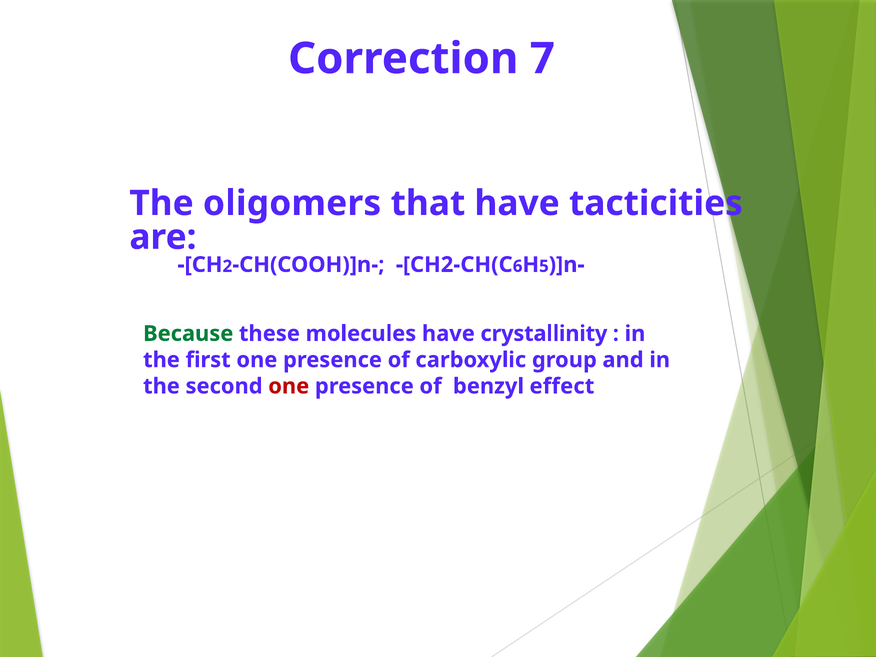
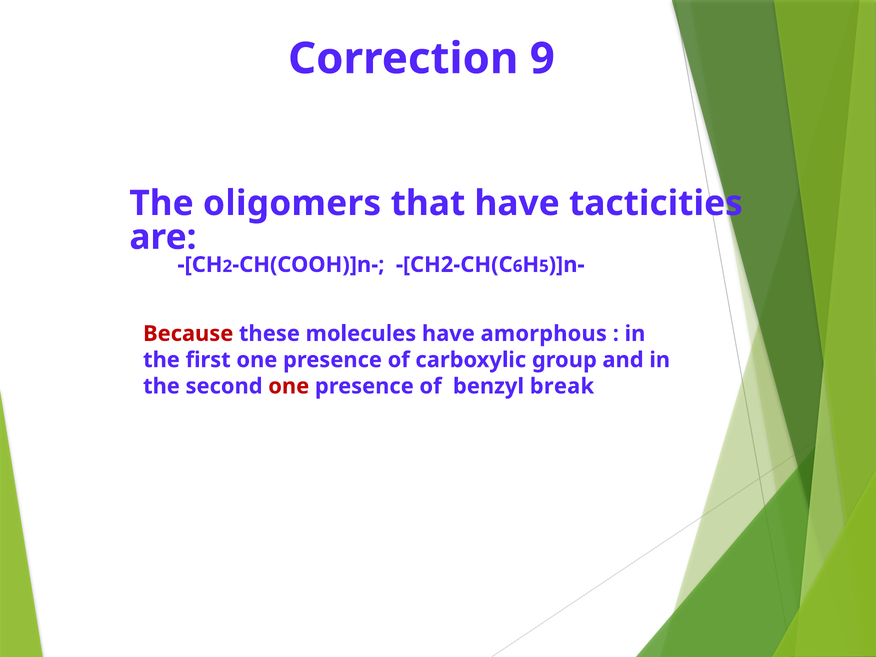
7: 7 -> 9 (542, 59)
Because colour: green -> red (188, 334)
crystallinity: crystallinity -> amorphous (544, 334)
effect: effect -> break (562, 386)
